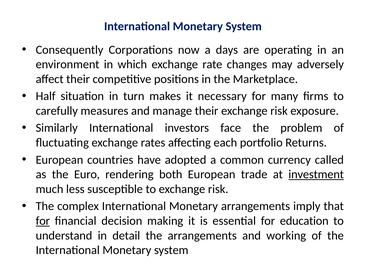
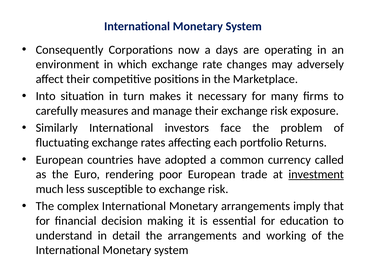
Half: Half -> Into (46, 96)
both: both -> poor (171, 174)
for underline: present -> none (43, 220)
